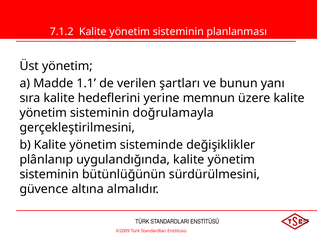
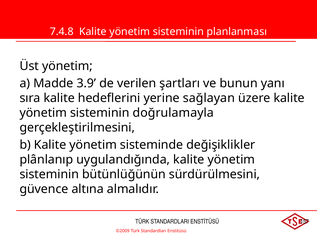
7.1.2: 7.1.2 -> 7.4.8 (62, 32)
1.1: 1.1 -> 3.9 (86, 84)
memnun: memnun -> sağlayan (209, 98)
